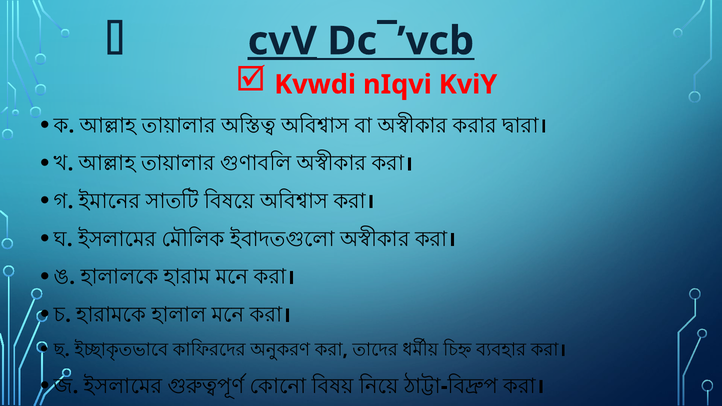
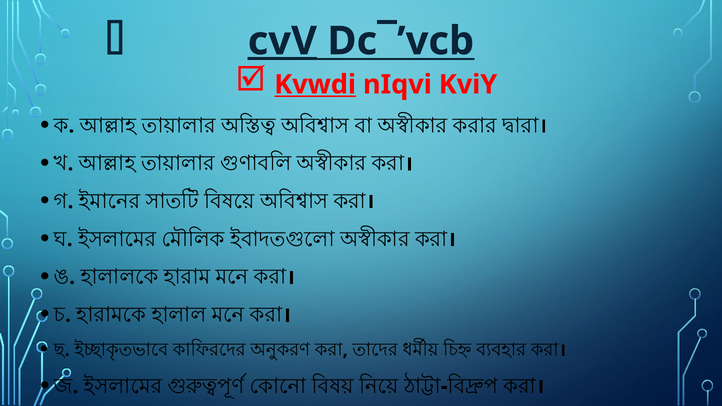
Kvwdi underline: none -> present (315, 85)
